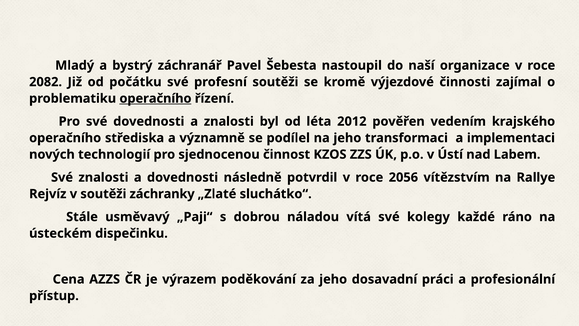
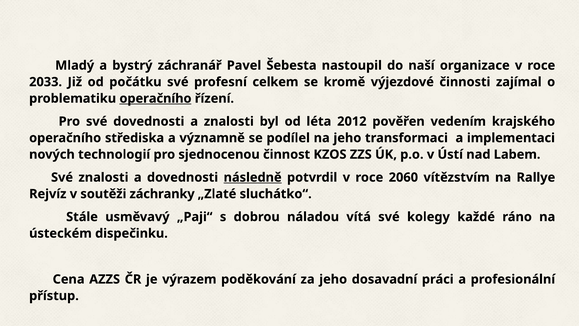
2082: 2082 -> 2033 (46, 82)
profesní soutěži: soutěži -> celkem (275, 82)
následně underline: none -> present (253, 177)
2056: 2056 -> 2060 (403, 177)
